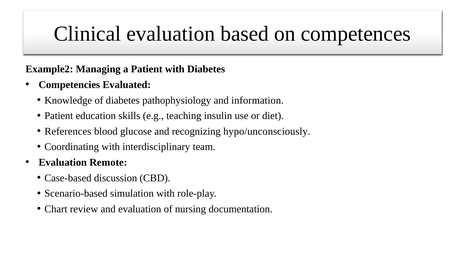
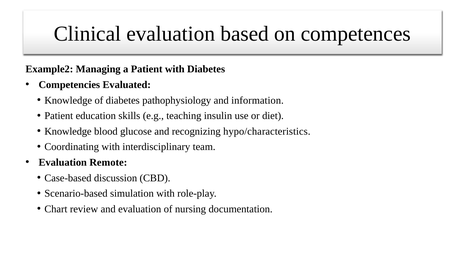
References: References -> Knowledge (68, 131)
hypo/unconsciously: hypo/unconsciously -> hypo/characteristics (267, 131)
